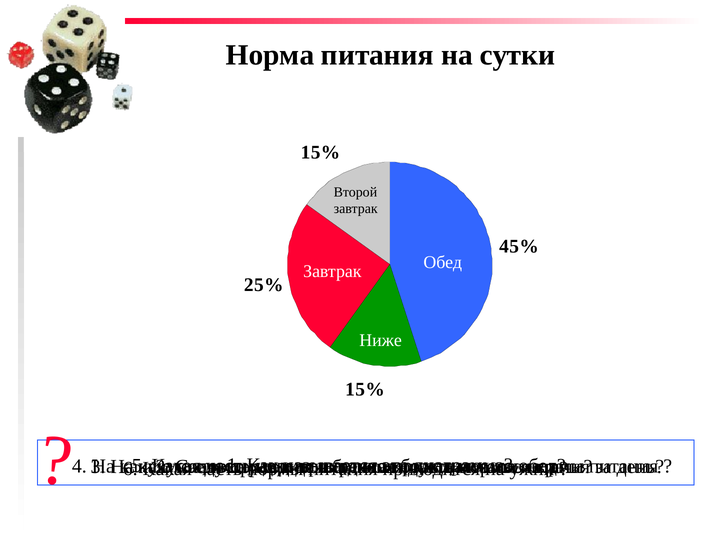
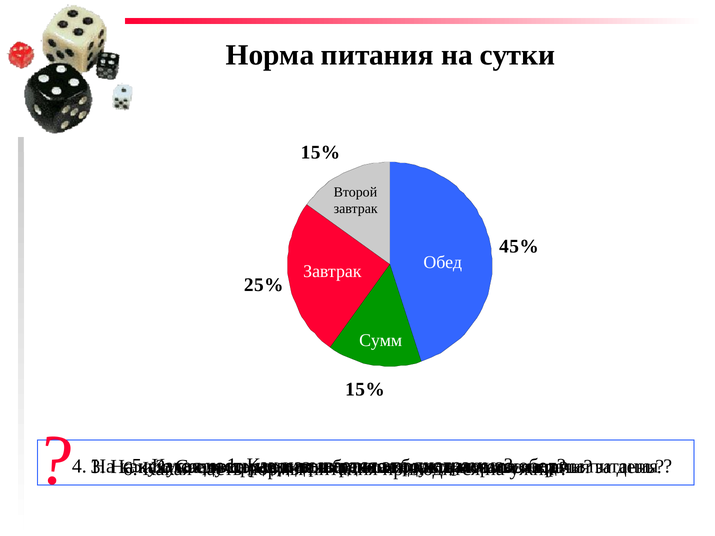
Ниже: Ниже -> Сумм (381, 341)
